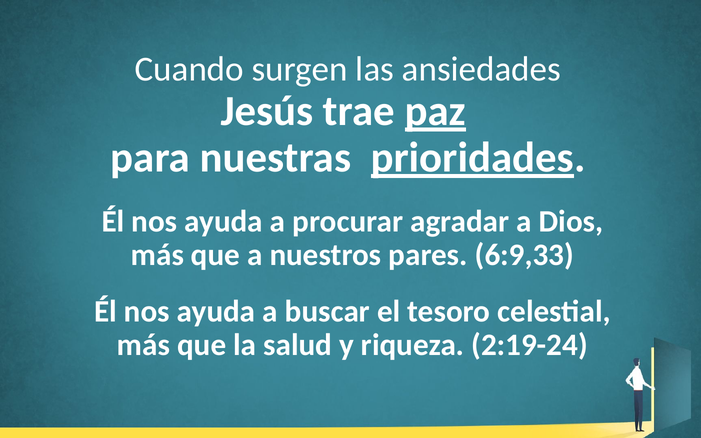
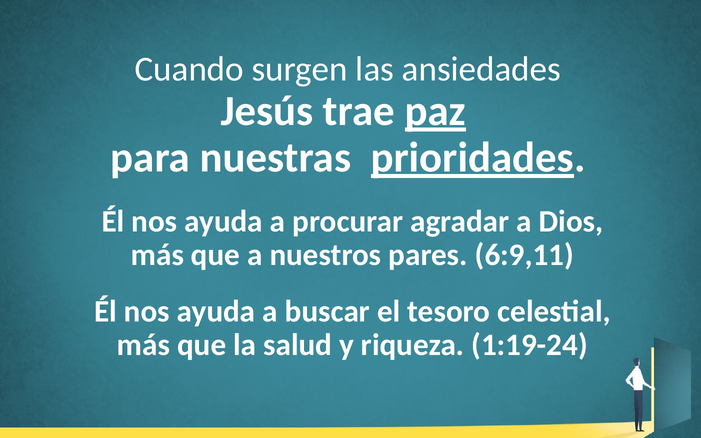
6:9,33: 6:9,33 -> 6:9,11 (524, 255)
2:19-24: 2:19-24 -> 1:19-24 (530, 345)
